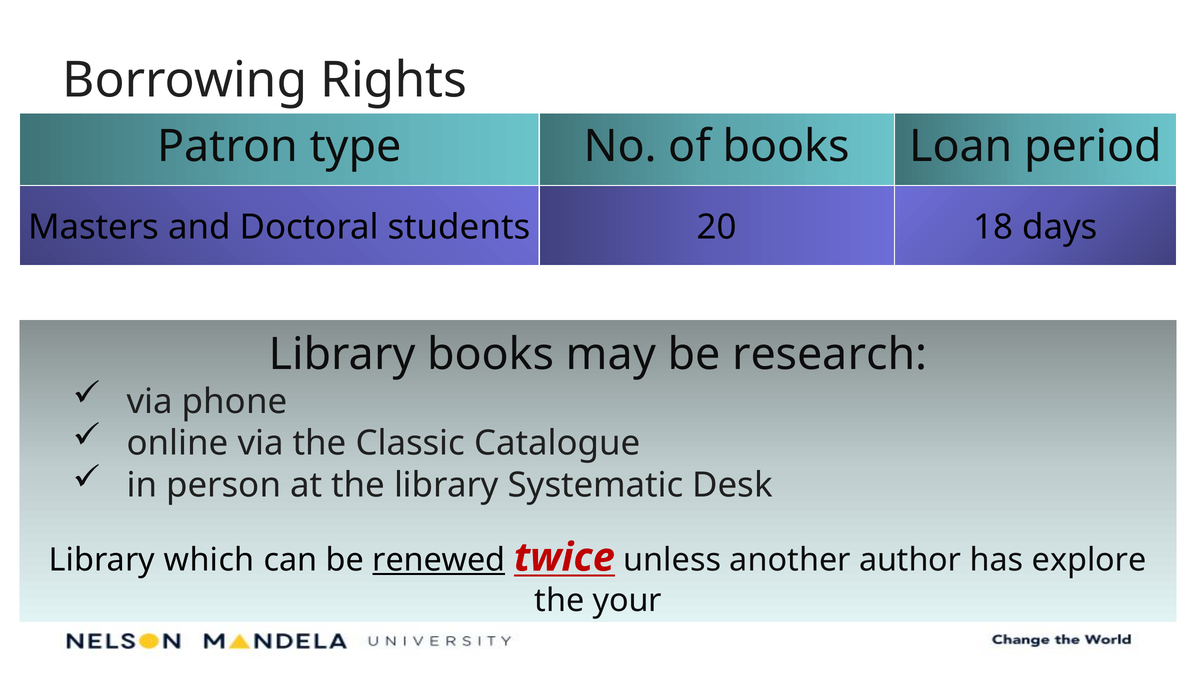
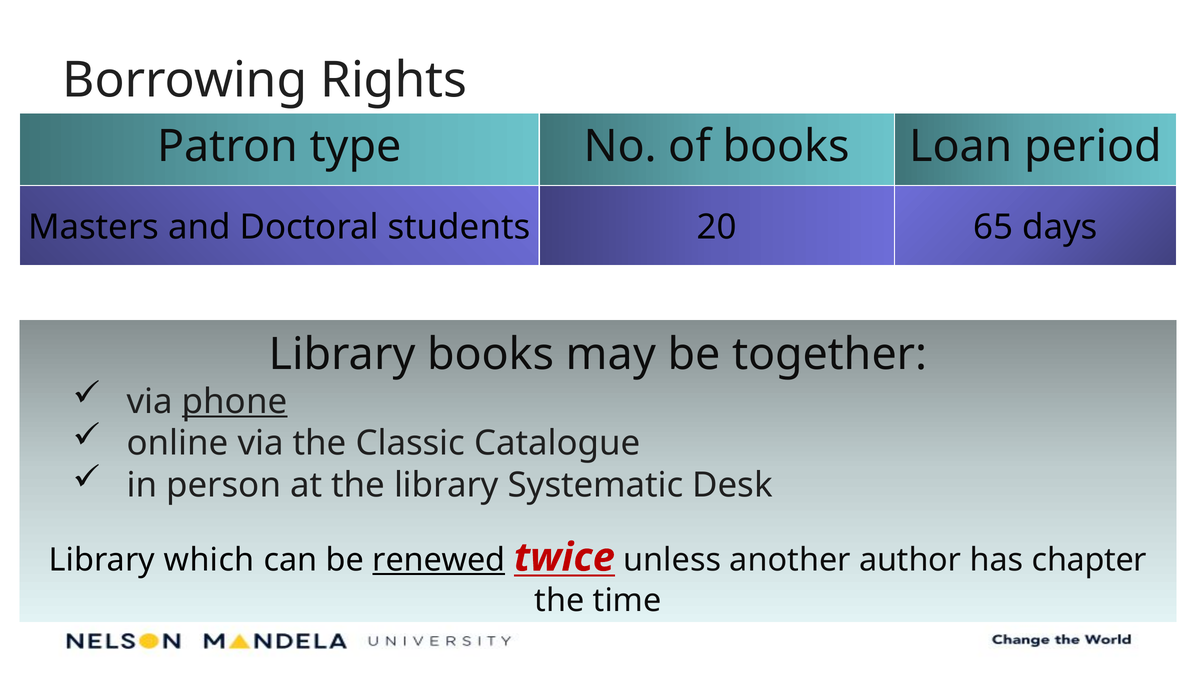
18: 18 -> 65 (993, 227)
research: research -> together (830, 354)
phone underline: none -> present (235, 401)
explore: explore -> chapter (1089, 560)
your: your -> time (627, 600)
